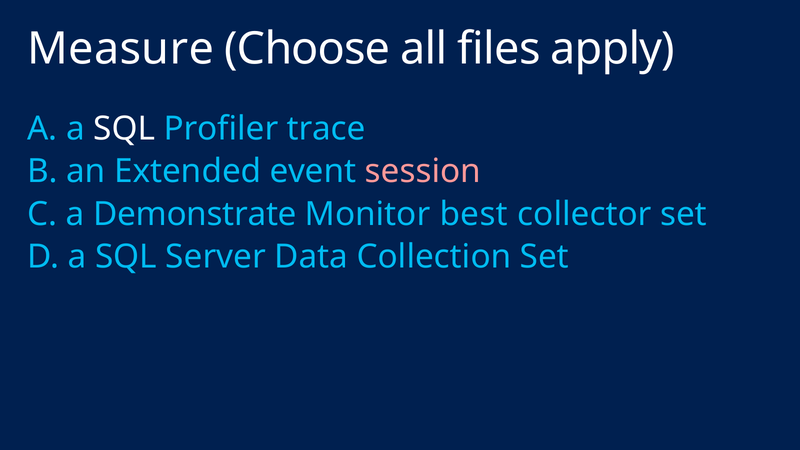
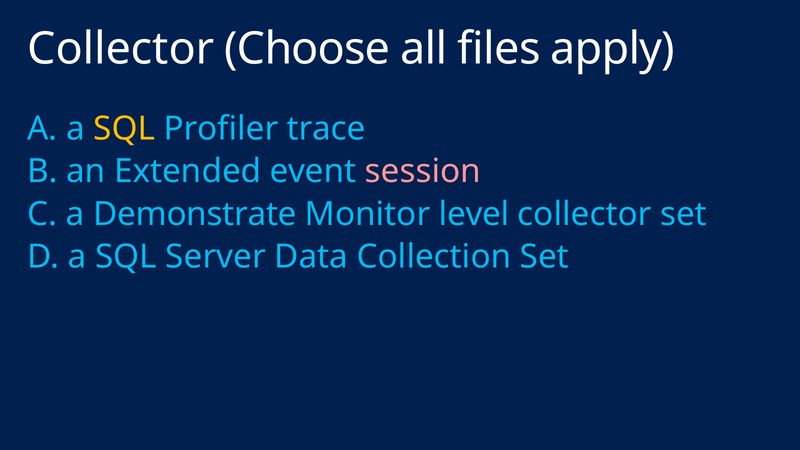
Measure: Measure -> Collector (121, 49)
SQL colour: white -> yellow (124, 129)
best: best -> level (474, 214)
